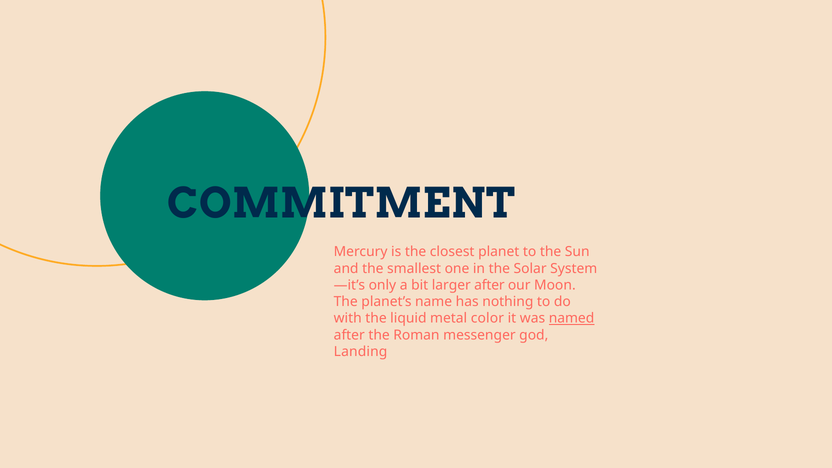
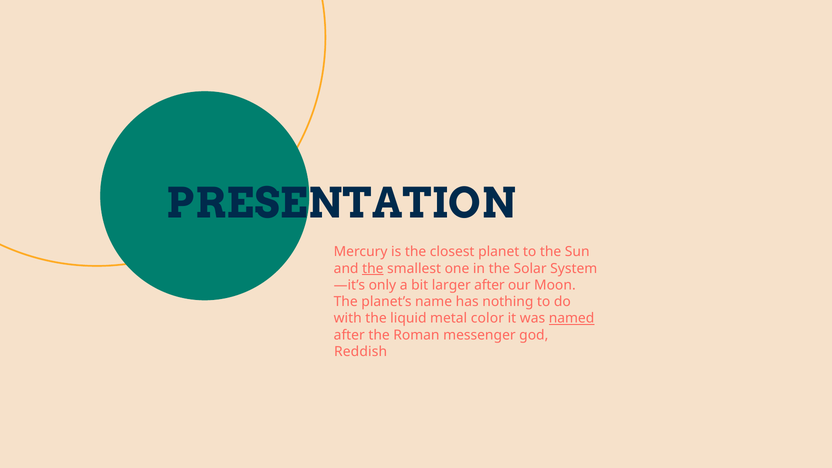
COMMITMENT: COMMITMENT -> PRESENTATION (341, 204)
the underline: none -> present (373, 268)
Landing: Landing -> Reddish (361, 352)
